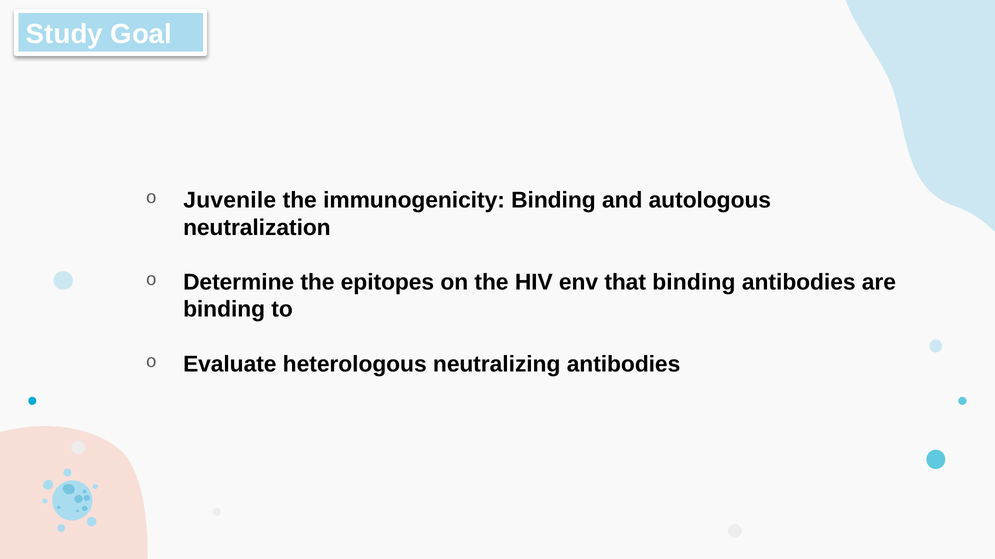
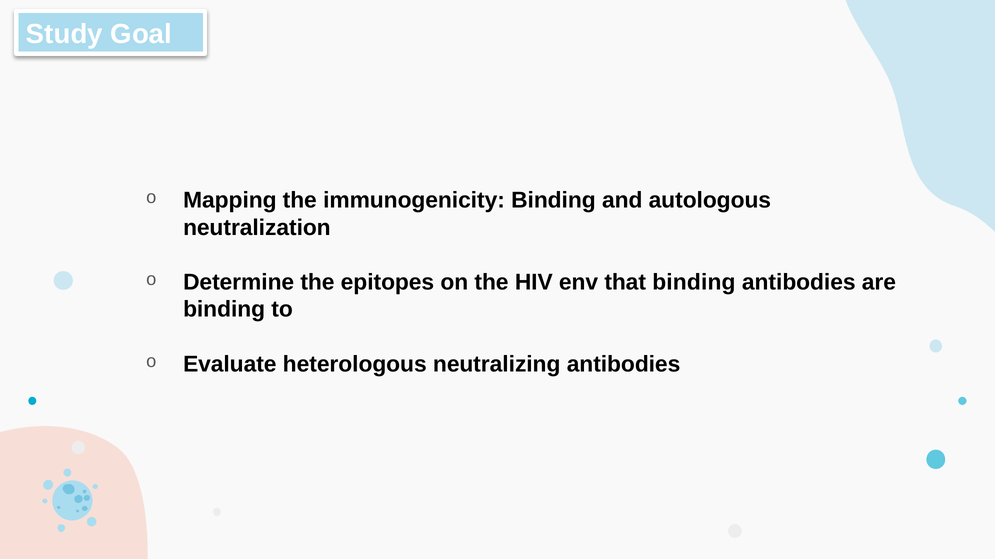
Juvenile: Juvenile -> Mapping (230, 200)
